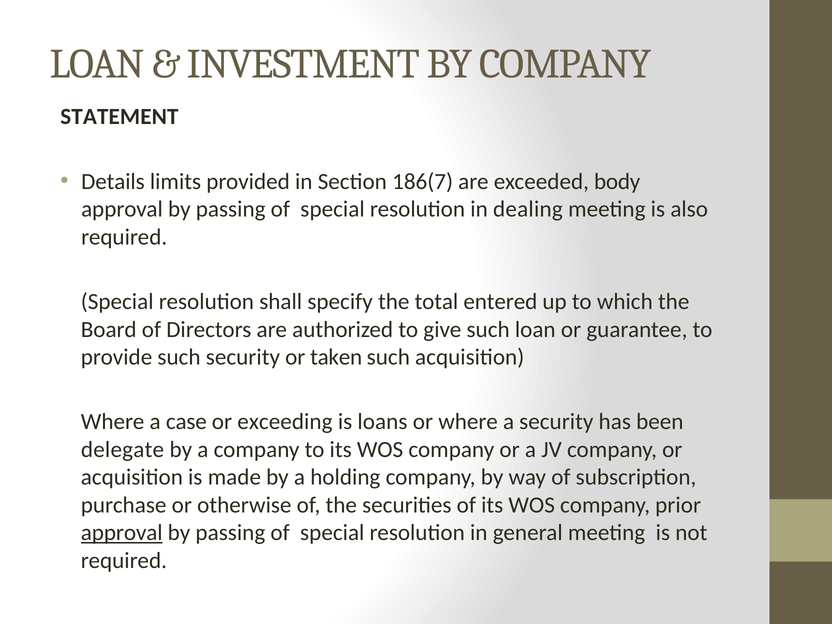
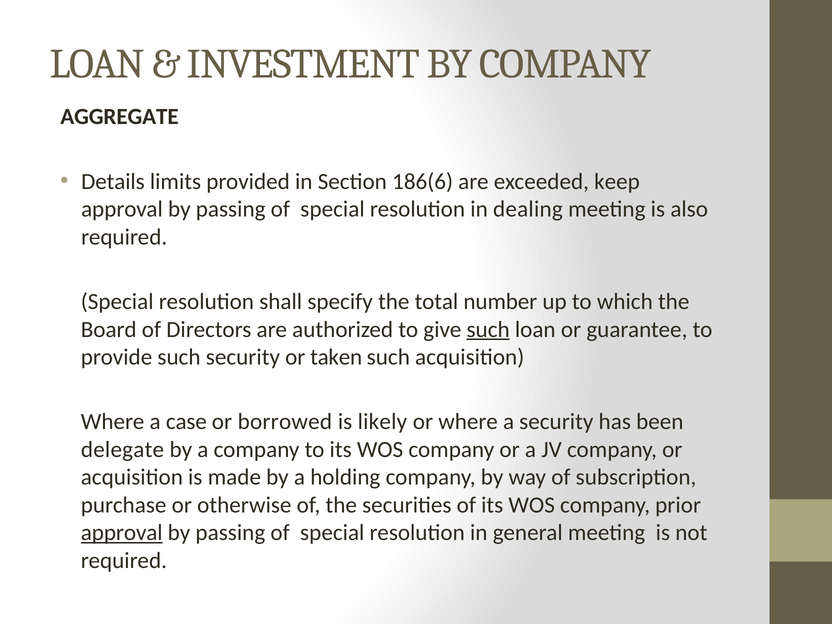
STATEMENT: STATEMENT -> AGGREGATE (120, 117)
186(7: 186(7 -> 186(6 (423, 181)
body: body -> keep (617, 181)
entered: entered -> number (500, 302)
such underline: none -> present (488, 329)
exceeding: exceeding -> borrowed (285, 422)
loans: loans -> likely (382, 422)
